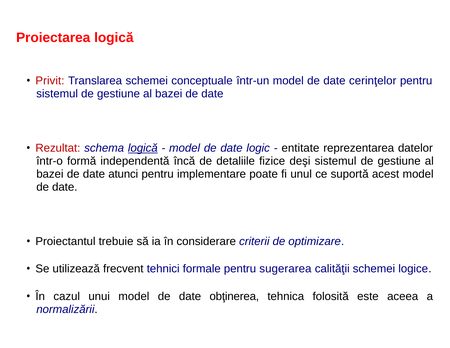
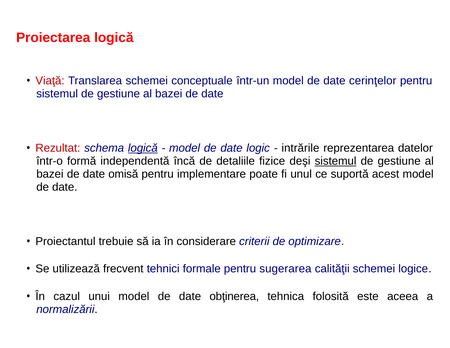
Privit: Privit -> Viaţă (50, 81)
entitate: entitate -> intrările (300, 148)
sistemul underline: none -> present (336, 161)
atunci: atunci -> omisă (123, 174)
